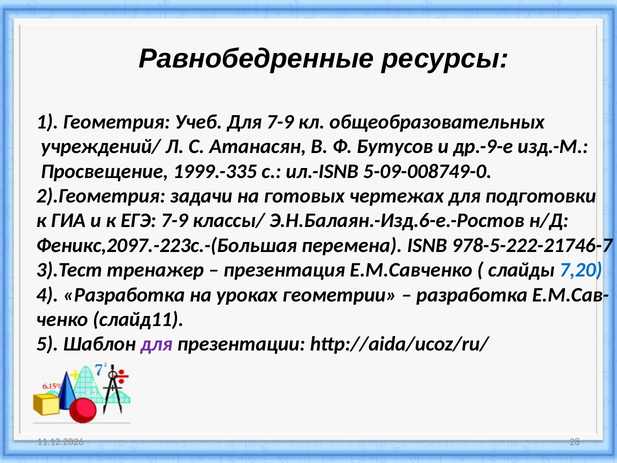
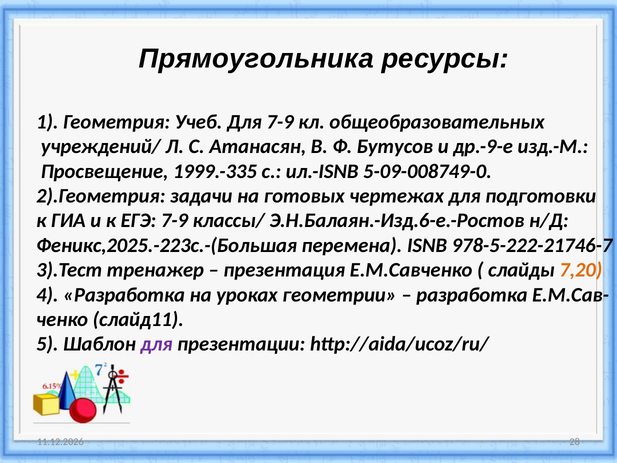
Равнобедренные: Равнобедренные -> Прямоугольника (256, 58)
Феникс,2097.-223с.-(Большая: Феникс,2097.-223с.-(Большая -> Феникс,2025.-223с.-(Большая (167, 245)
7,20 colour: blue -> orange (581, 270)
